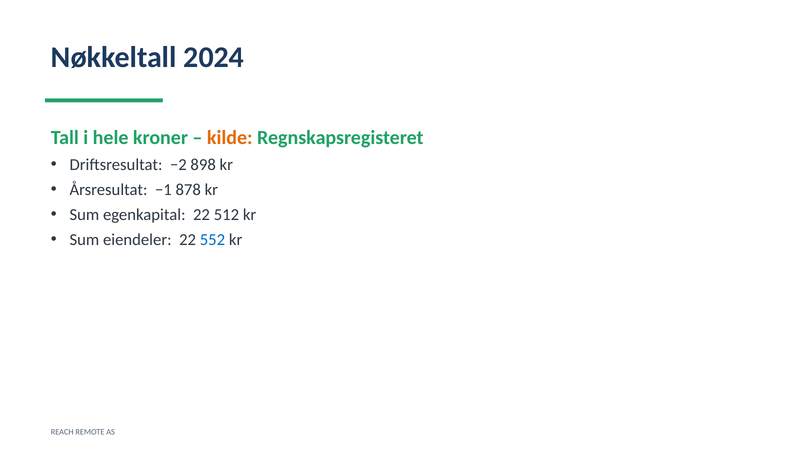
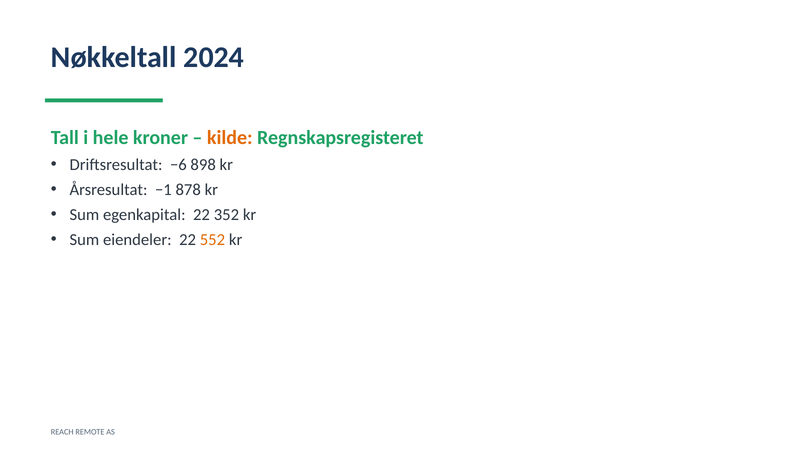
−2: −2 -> −6 (178, 164)
512: 512 -> 352 (226, 214)
552 colour: blue -> orange (212, 239)
